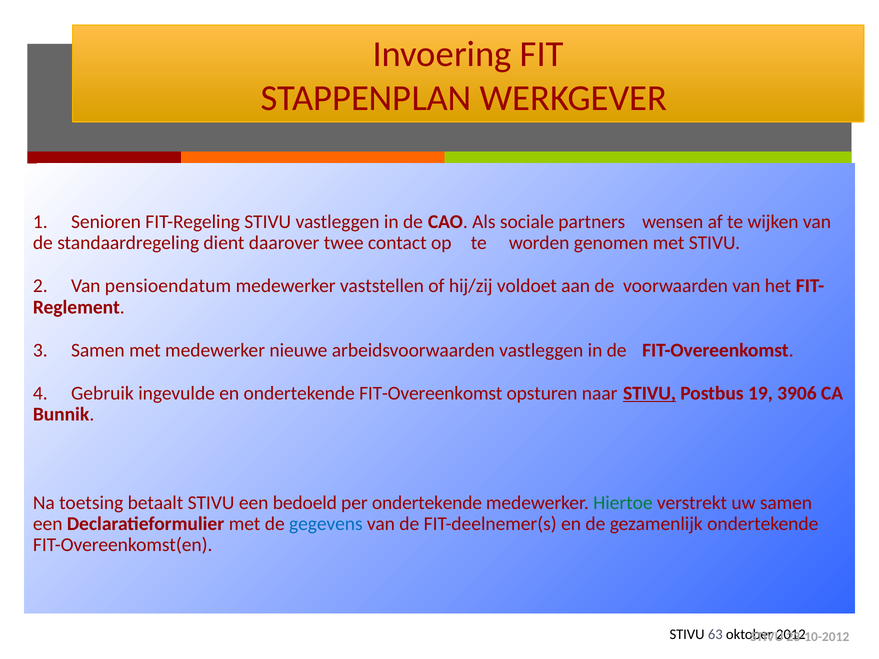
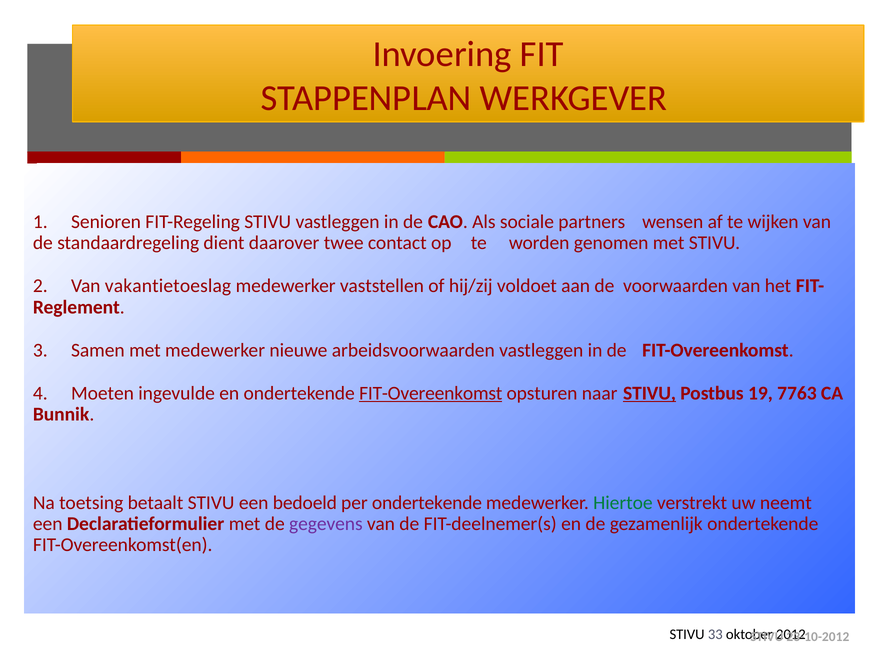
pensioendatum: pensioendatum -> vakantietoeslag (168, 286)
Gebruik: Gebruik -> Moeten (102, 393)
FIT-Overeenkomst underline: none -> present (431, 393)
3906: 3906 -> 7763 (797, 393)
uw samen: samen -> neemt (786, 503)
gegevens colour: blue -> purple (326, 524)
63: 63 -> 33 (715, 634)
